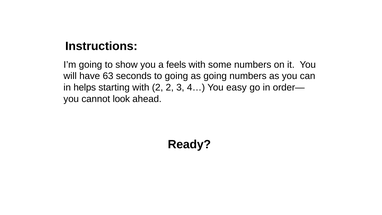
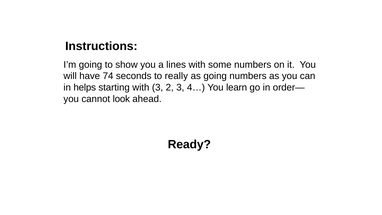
feels: feels -> lines (176, 65)
63: 63 -> 74 (108, 76)
to going: going -> really (176, 76)
with 2: 2 -> 3 (158, 87)
easy: easy -> learn (237, 87)
